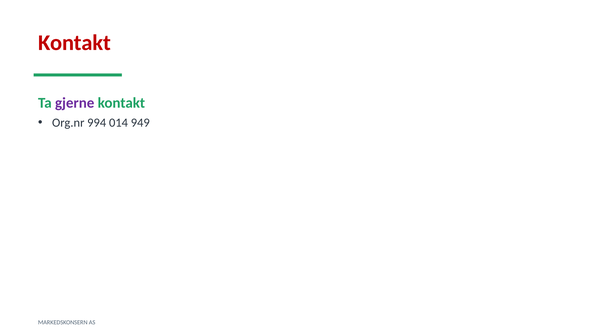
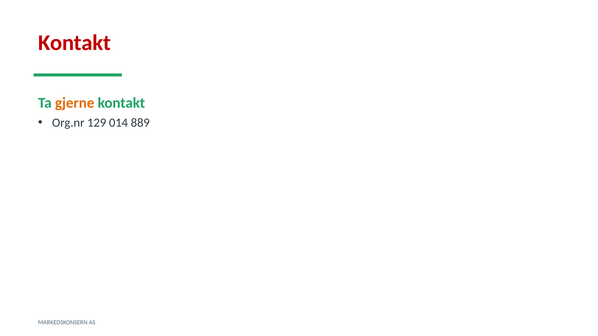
gjerne colour: purple -> orange (75, 103)
994: 994 -> 129 (97, 123)
949: 949 -> 889 (140, 123)
